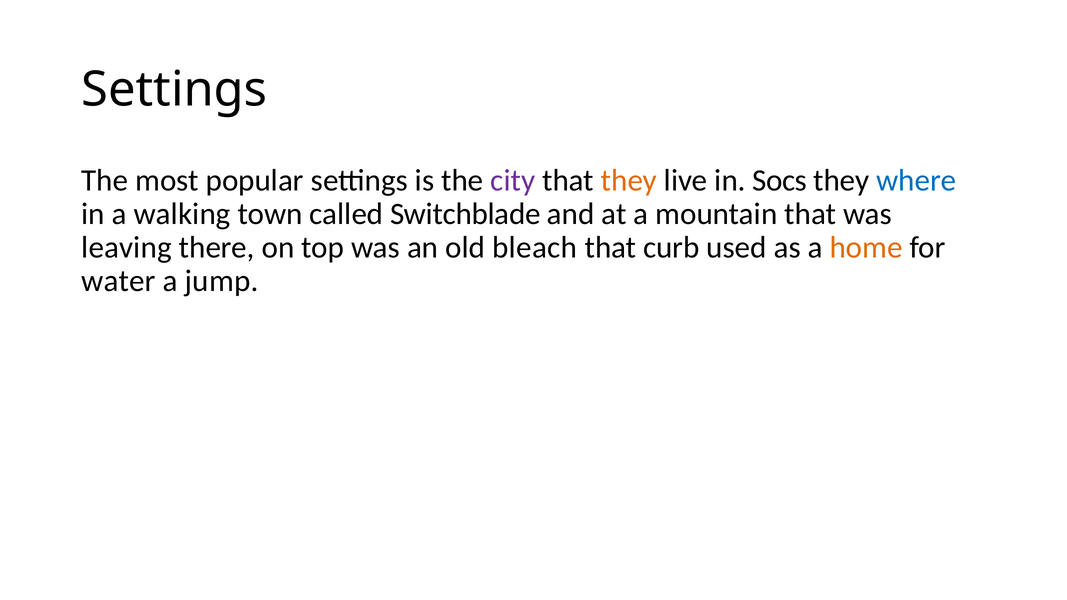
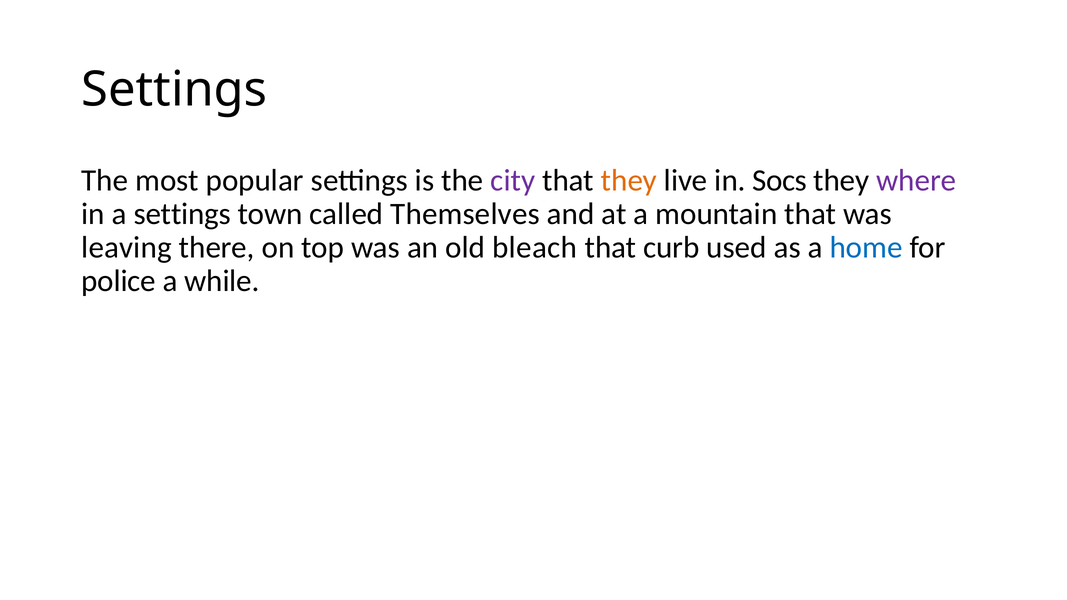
where colour: blue -> purple (916, 180)
a walking: walking -> settings (182, 214)
Switchblade: Switchblade -> Themselves (465, 214)
home colour: orange -> blue (866, 248)
water: water -> police (119, 281)
jump: jump -> while (222, 281)
